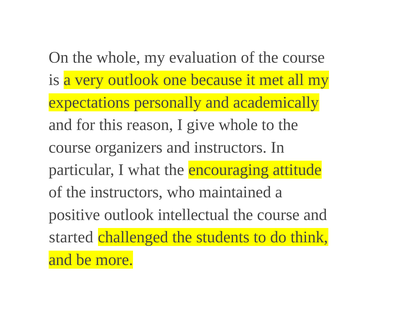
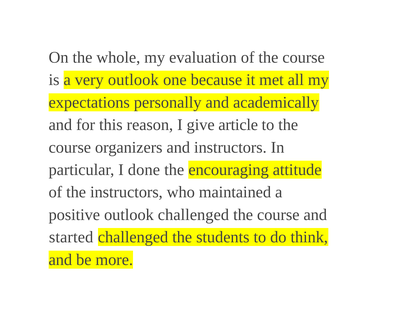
give whole: whole -> article (238, 125)
what: what -> done (144, 170)
outlook intellectual: intellectual -> challenged (193, 215)
